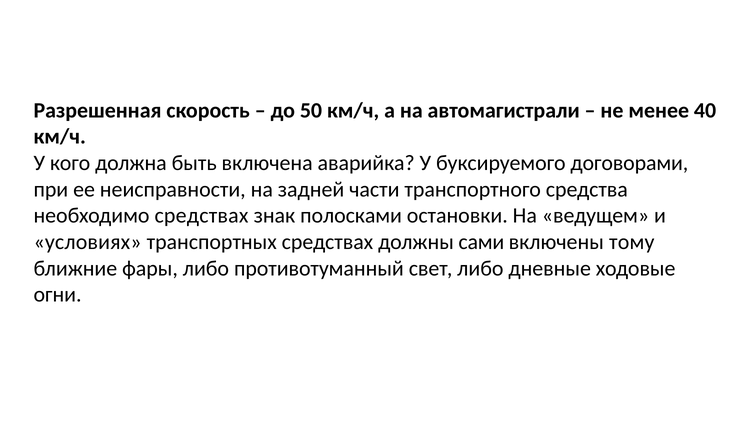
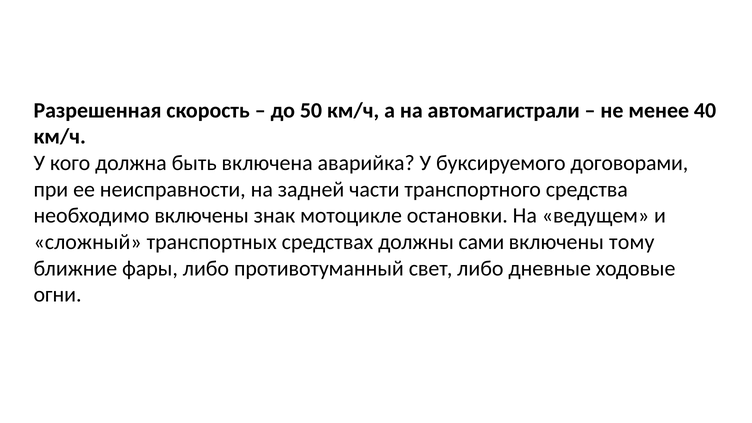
необходимо средствах: средствах -> включены (202, 216)
полосками: полосками -> мотоцикле (351, 216)
условиях: условиях -> сложный (88, 242)
